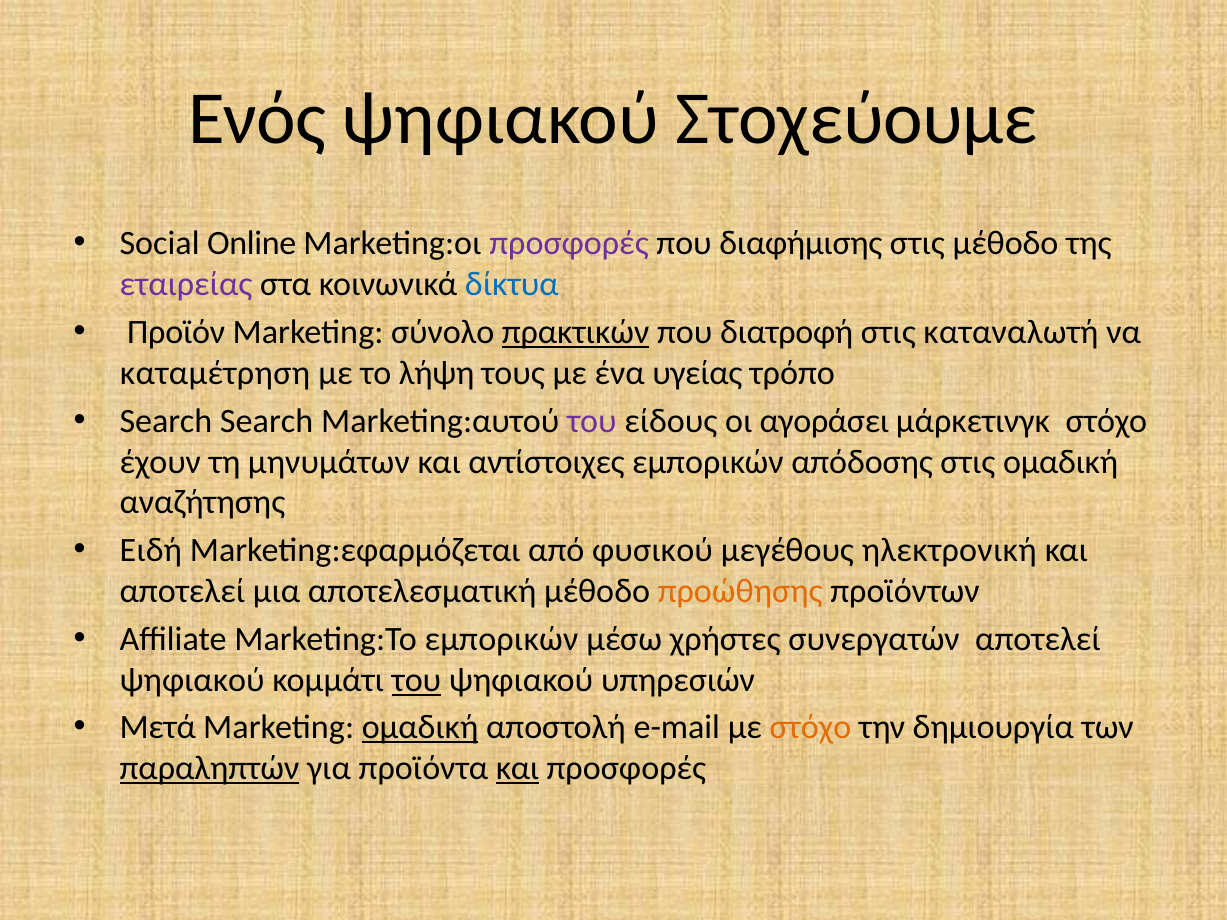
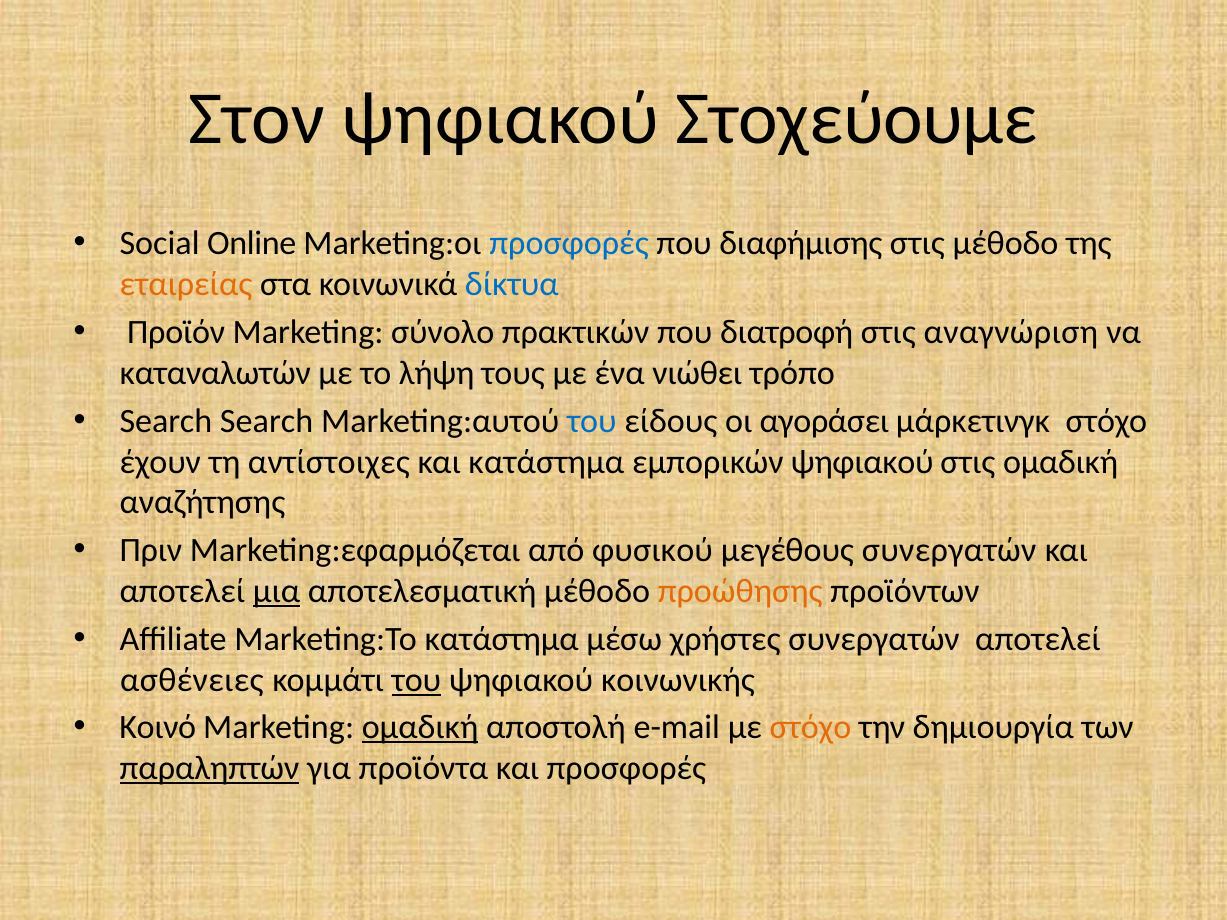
Ενός: Ενός -> Στον (257, 119)
προσφορές colour: purple -> blue (569, 244)
εταιρείας colour: purple -> orange (186, 285)
πρακτικών underline: present -> none (576, 332)
καταναλωτή: καταναλωτή -> αναγνώριση (1011, 332)
καταμέτρηση: καταμέτρηση -> καταναλωτών (215, 373)
υγείας: υγείας -> νιώθει (697, 373)
του colour: purple -> blue (592, 421)
μηνυμάτων: μηνυμάτων -> αντίστοιχες (329, 462)
και αντίστοιχες: αντίστοιχες -> κατάστημα (546, 462)
εμπορικών απόδοσης: απόδοσης -> ψηφιακού (862, 462)
Ειδή: Ειδή -> Πριν (151, 551)
μεγέθους ηλεκτρονική: ηλεκτρονική -> συνεργατών (949, 551)
μια underline: none -> present (277, 591)
Marketing:Το εμπορικών: εμπορικών -> κατάστημα (502, 639)
ψηφιακού: ψηφιακού -> ασθένειες (192, 680)
υπηρεσιών: υπηρεσιών -> κοινωνικής (678, 680)
Μετά: Μετά -> Κοινό (158, 728)
και underline: present -> none (518, 769)
